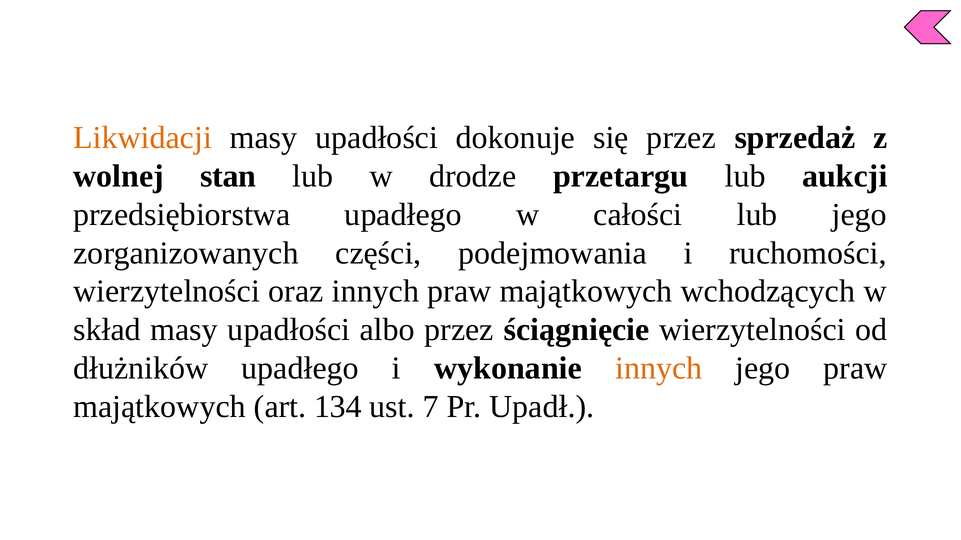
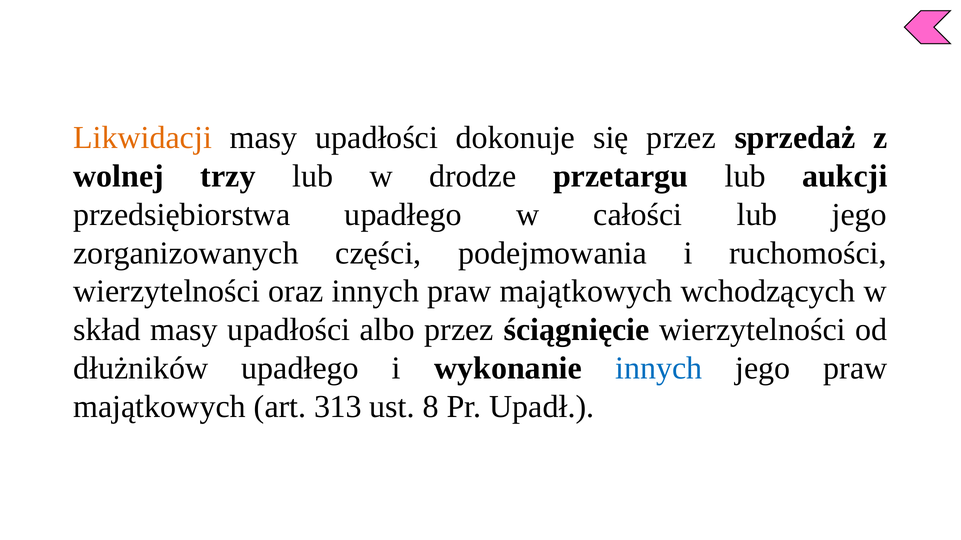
stan: stan -> trzy (228, 176)
innych colour: orange -> blue (659, 369)
134: 134 -> 313 (338, 407)
7: 7 -> 8 (431, 407)
